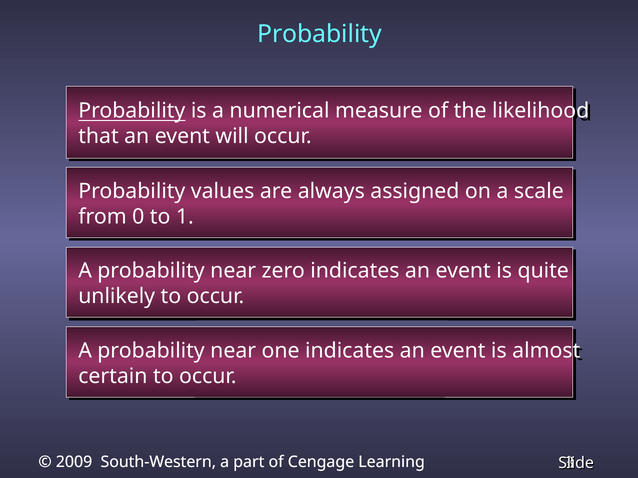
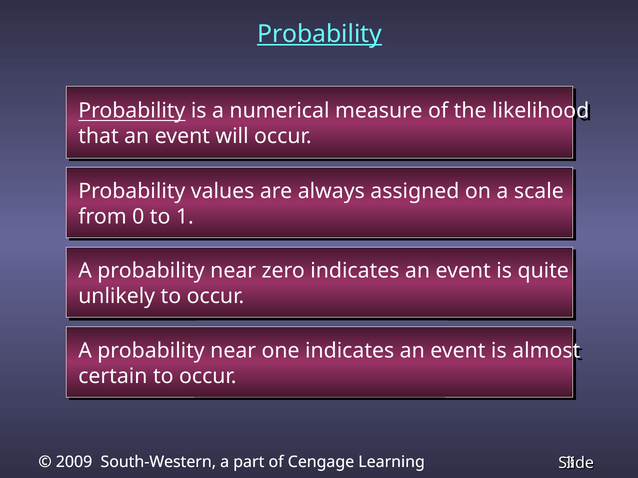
Probability underline: none -> present (320, 34)
